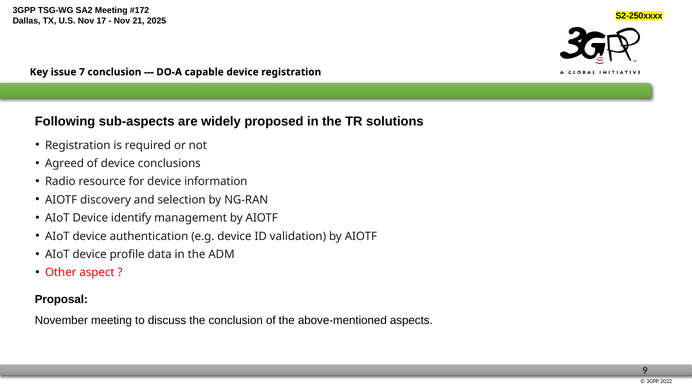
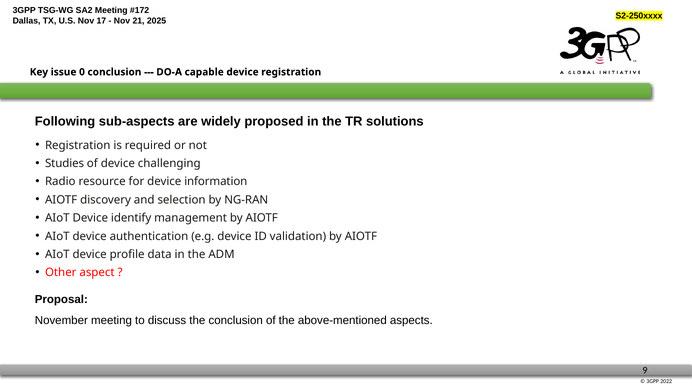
7: 7 -> 0 (82, 72)
Agreed: Agreed -> Studies (65, 163)
conclusions: conclusions -> challenging (169, 163)
